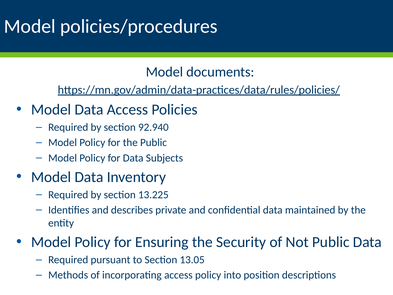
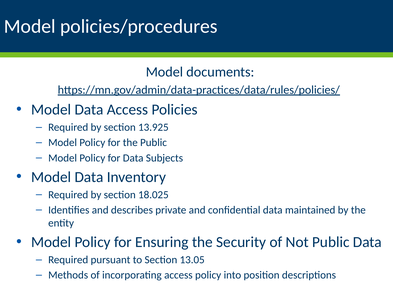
92.940: 92.940 -> 13.925 (153, 127)
13.225: 13.225 -> 18.025 (153, 194)
